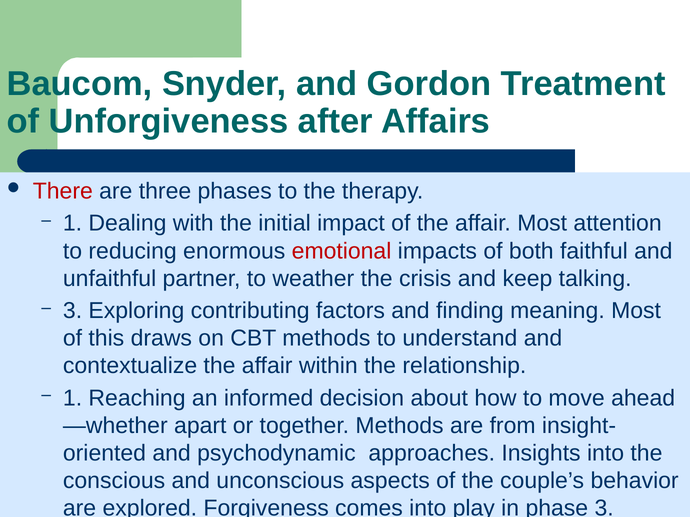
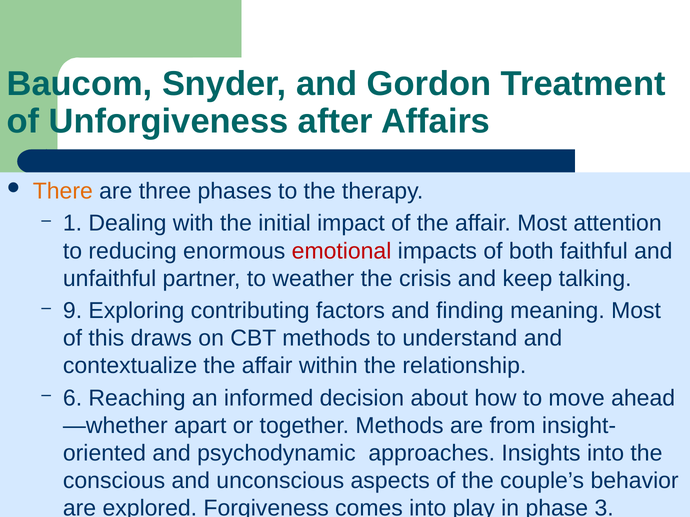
There colour: red -> orange (63, 191)
3: 3 -> 9 (73, 311)
1: 1 -> 6 (73, 398)
